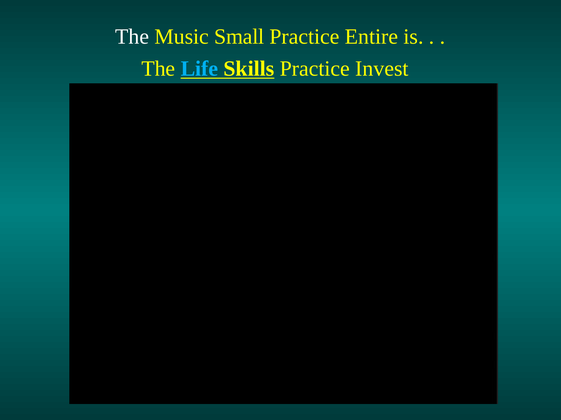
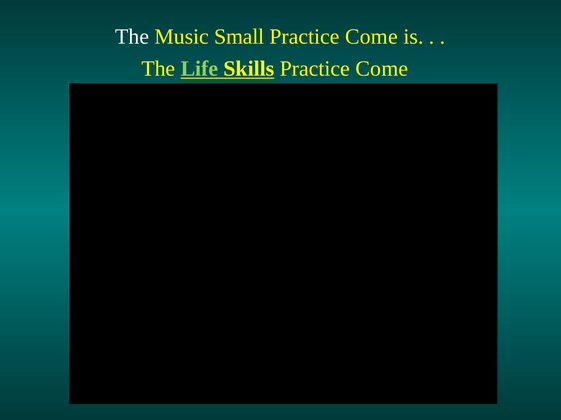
Entire: Entire -> Come (371, 37)
Life colour: light blue -> light green (199, 69)
Skills Practice Invest: Invest -> Come (382, 69)
